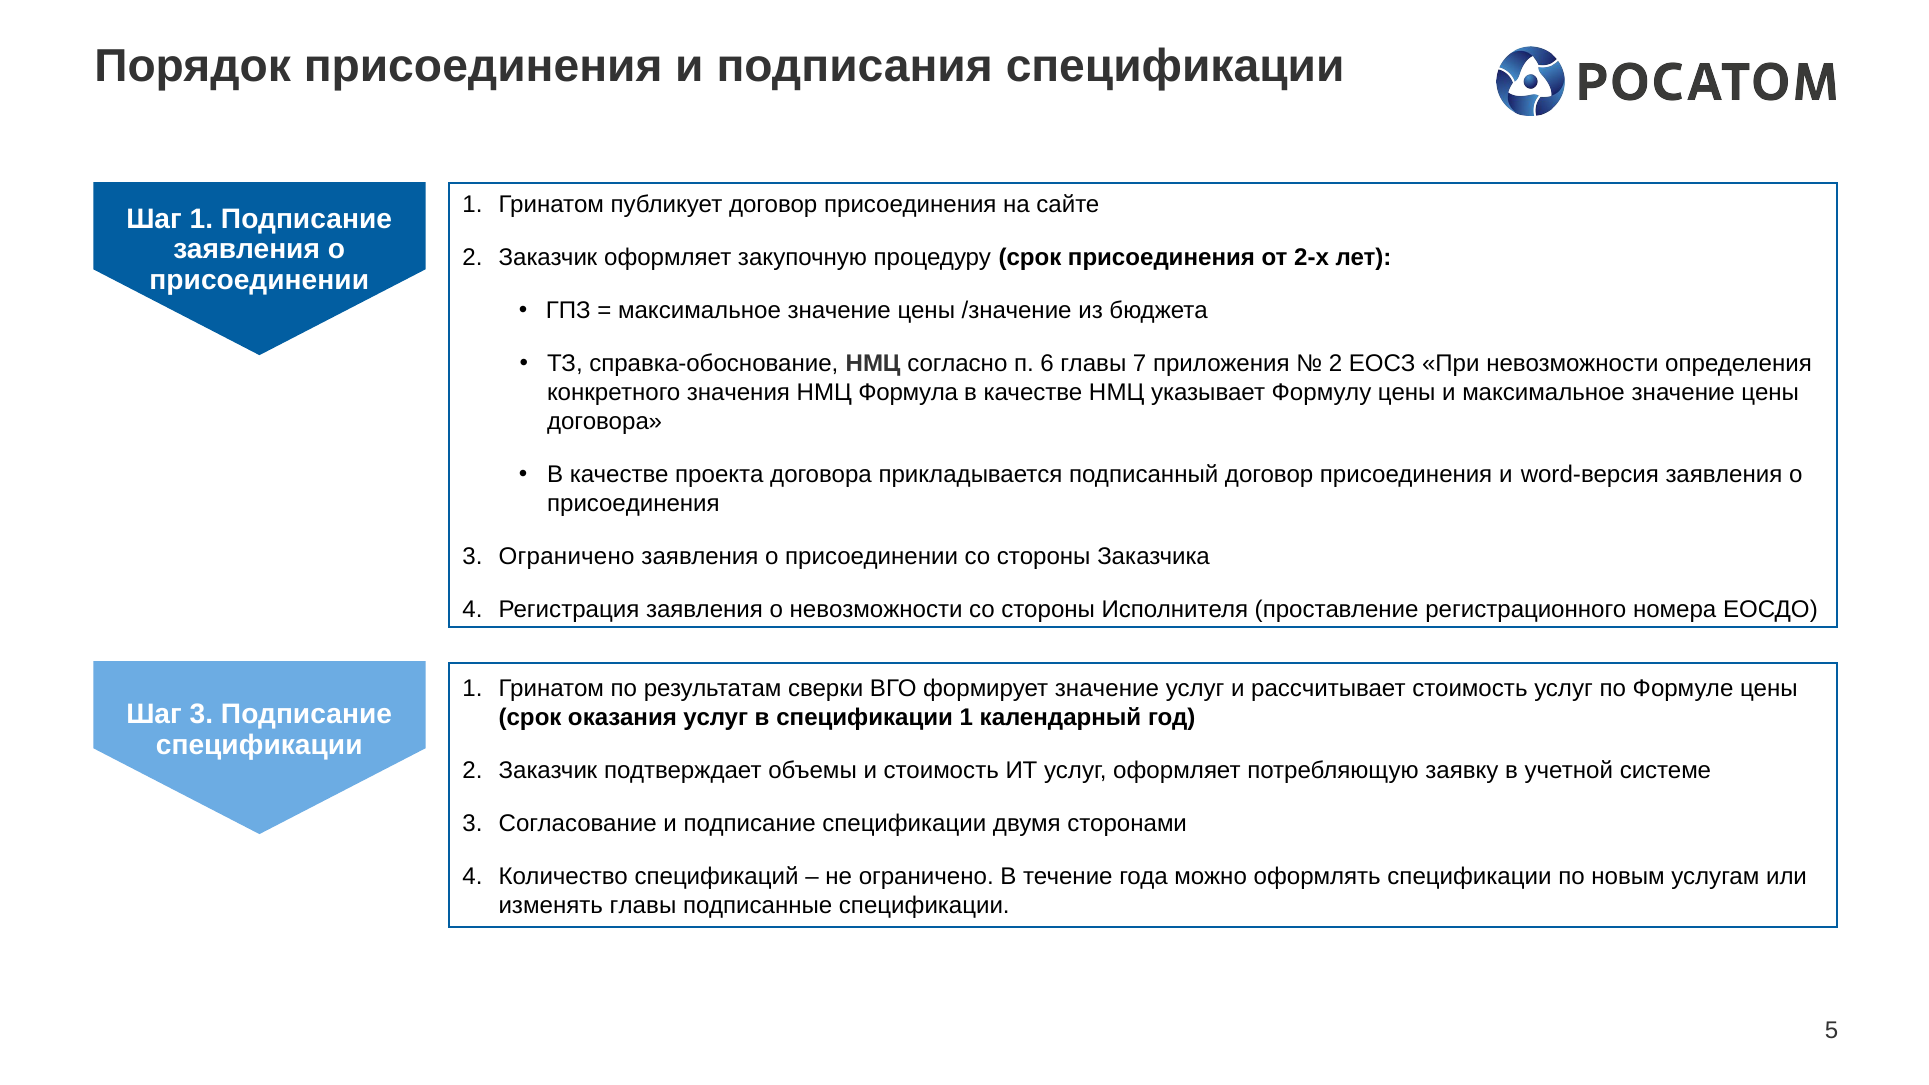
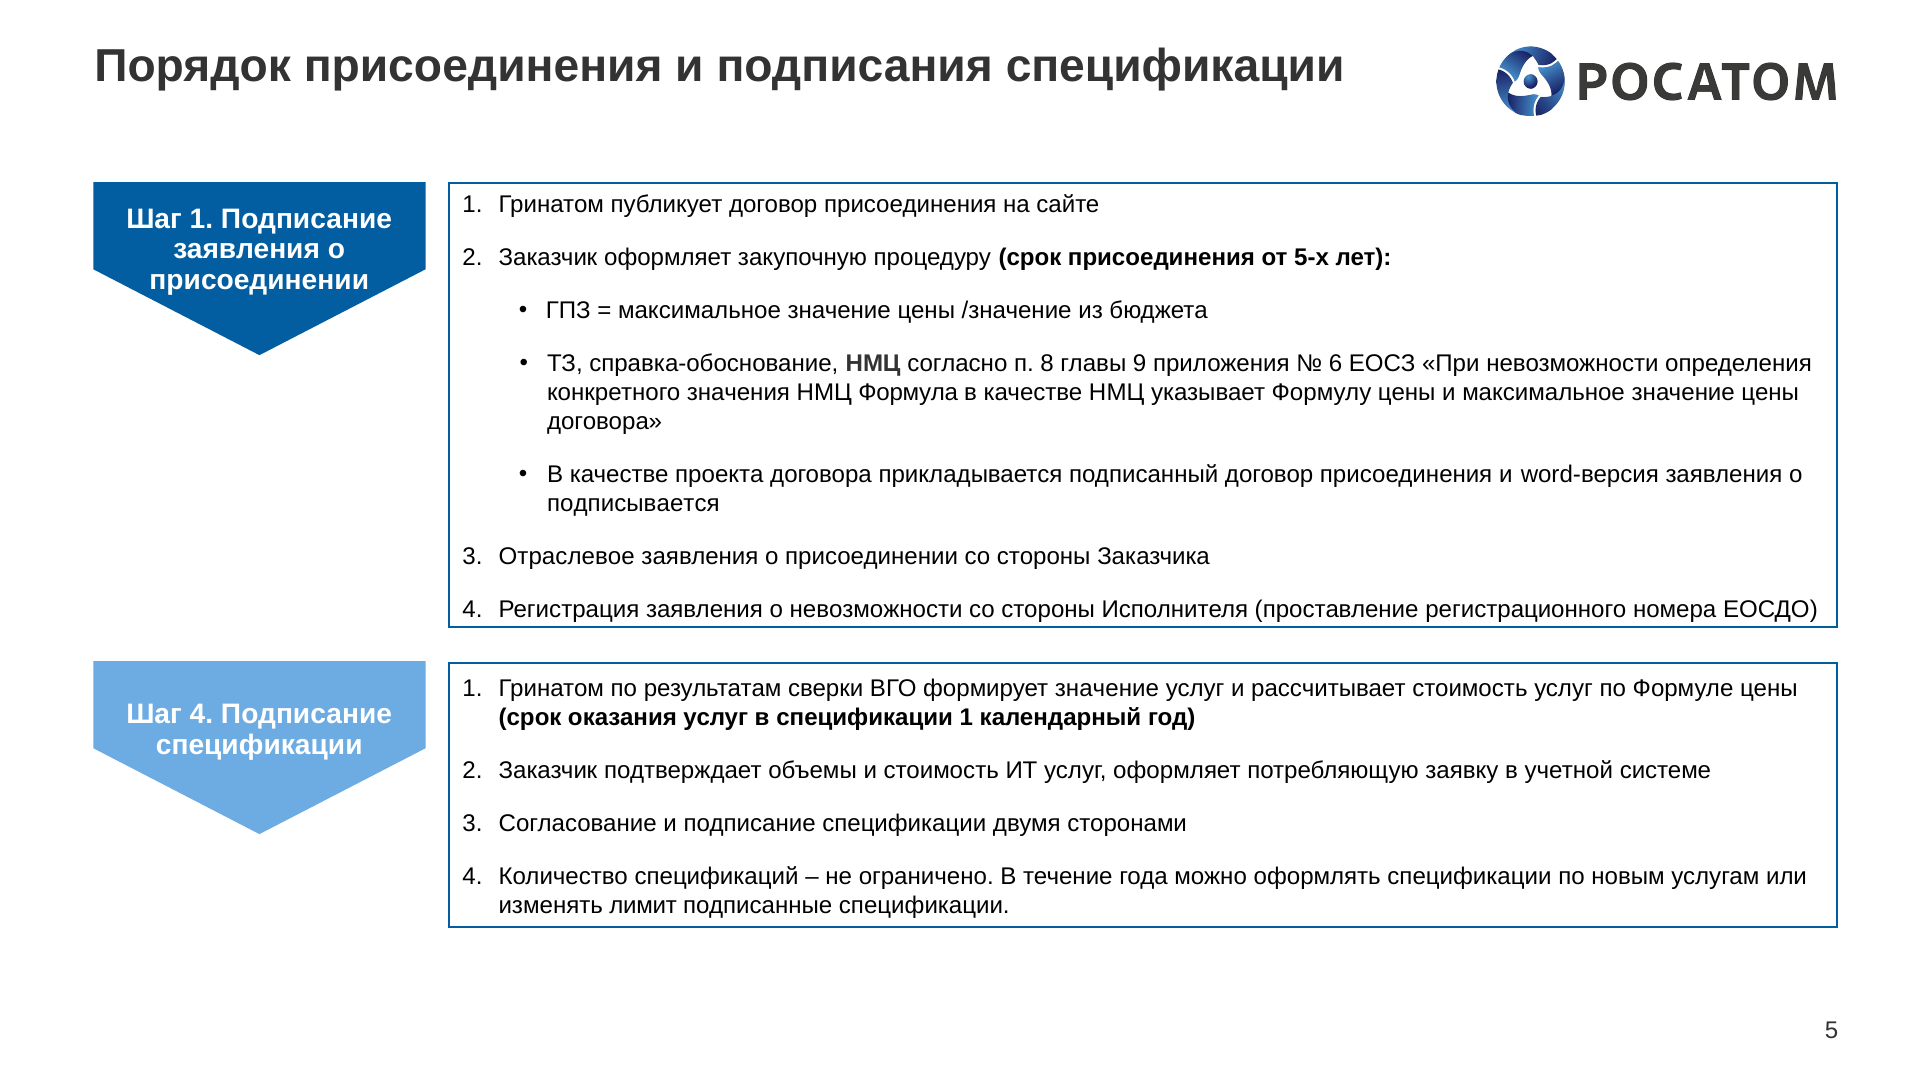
2-х: 2-х -> 5-х (1312, 257)
6: 6 -> 8 (1047, 364)
7: 7 -> 9 (1140, 364)
2: 2 -> 6 (1336, 364)
присоединения: присоединения -> подписывается (633, 503)
Ограничено: Ограничено -> Отраслевое (567, 557)
Шаг 3: 3 -> 4 (201, 714)
изменять главы: главы -> лимит (643, 905)
